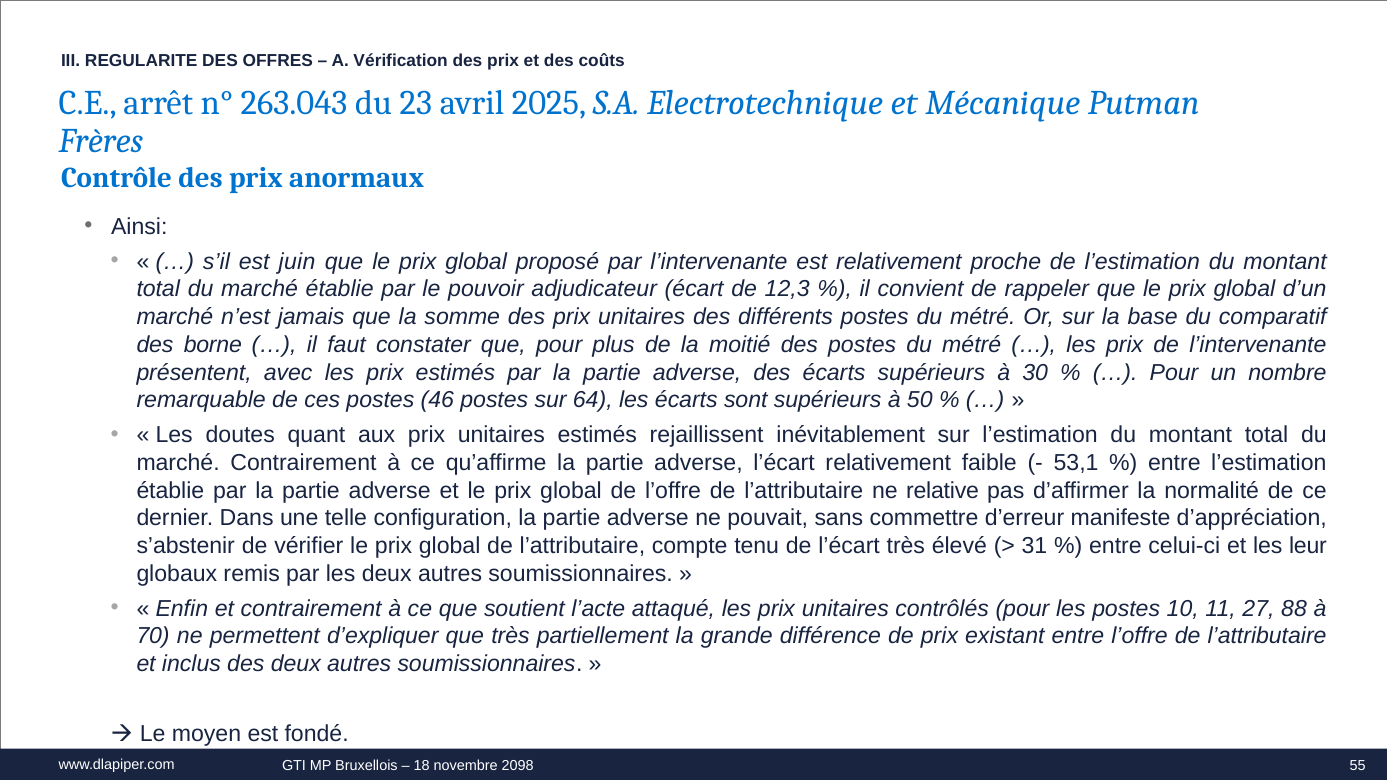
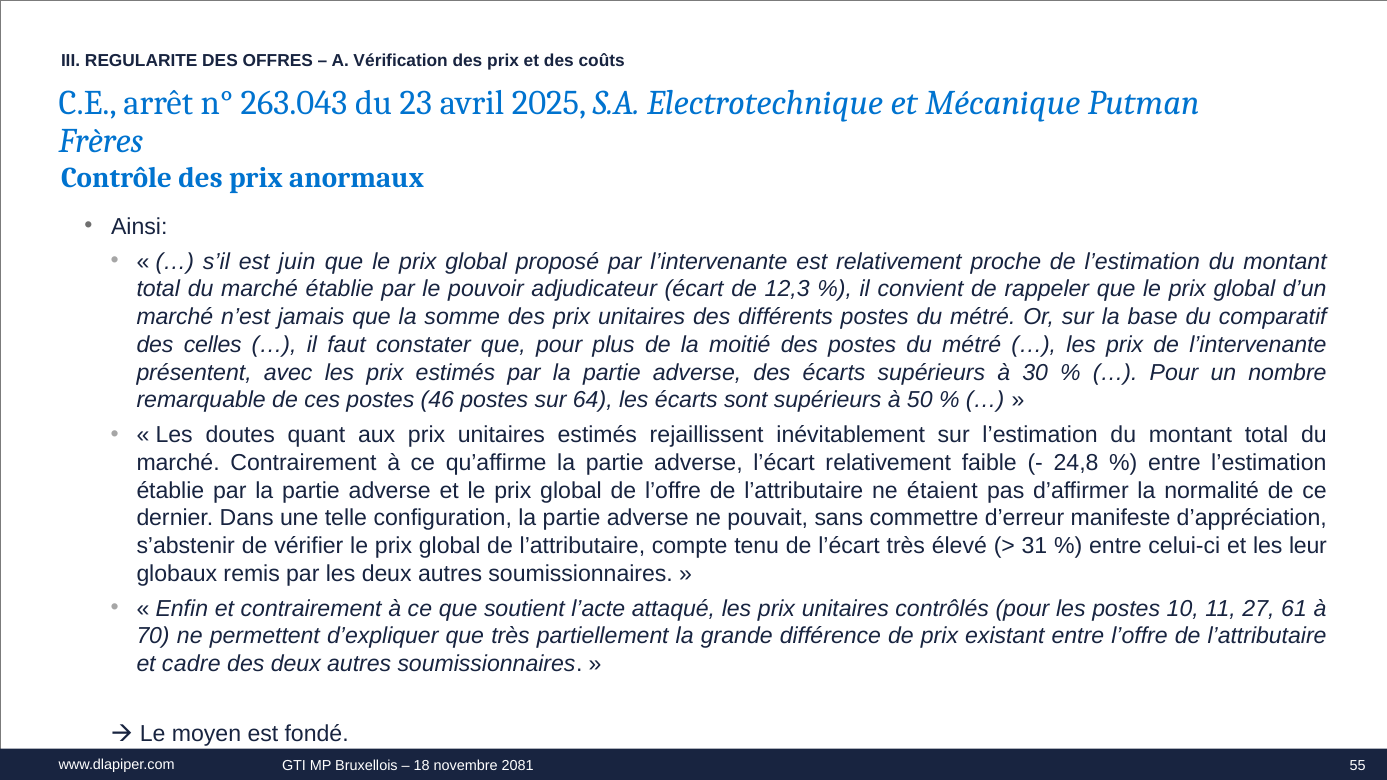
borne: borne -> celles (213, 345)
53,1: 53,1 -> 24,8 (1076, 463)
relative: relative -> étaient (942, 491)
88: 88 -> 61 (1294, 609)
inclus: inclus -> cadre (191, 664)
2098: 2098 -> 2081 (518, 766)
